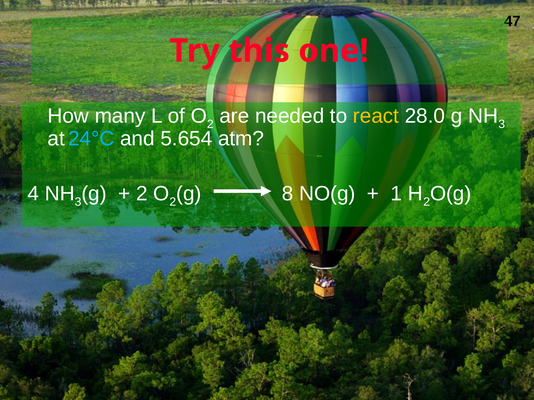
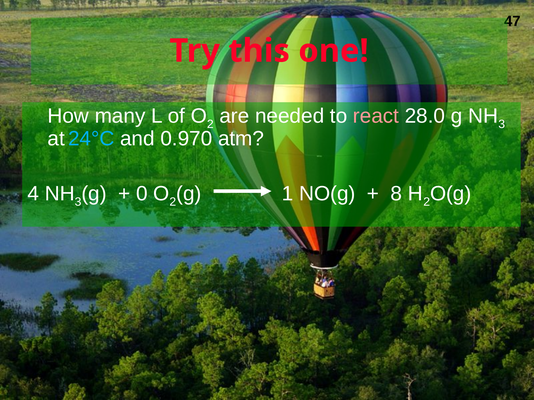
react colour: yellow -> pink (376, 116)
5.654: 5.654 -> 0.970 (186, 139)
2: 2 -> 0 (142, 194)
8: 8 -> 1 (288, 194)
1: 1 -> 8 (396, 194)
